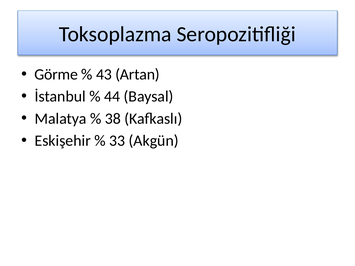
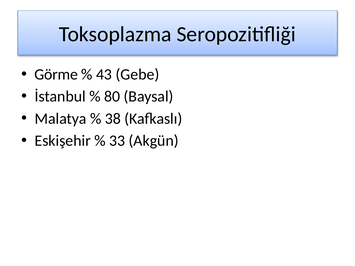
Artan: Artan -> Gebe (137, 74)
44: 44 -> 80 (112, 97)
